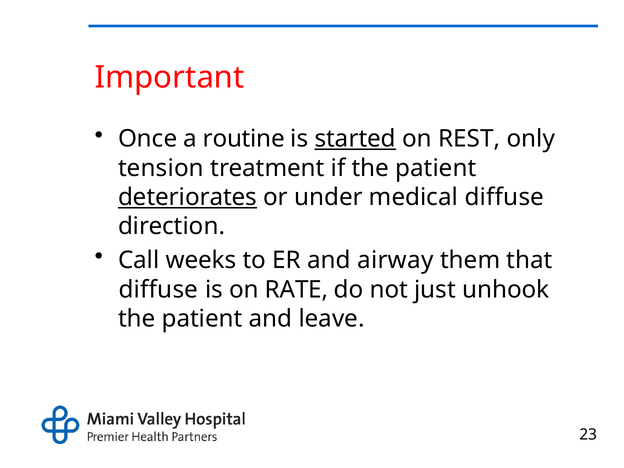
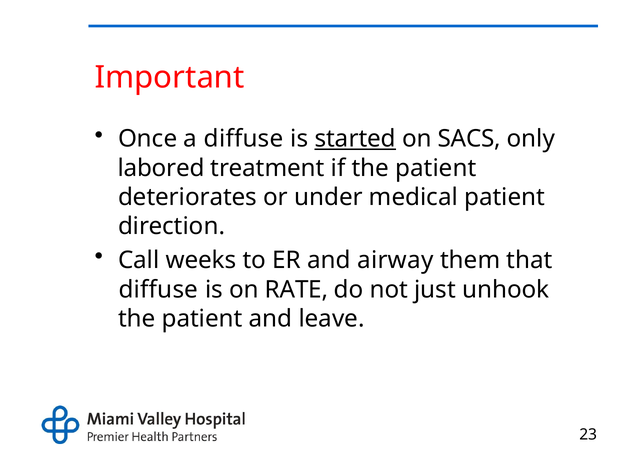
a routine: routine -> diffuse (244, 139)
REST: REST -> SACS (469, 139)
tension: tension -> labored (161, 168)
deteriorates underline: present -> none (188, 197)
medical diffuse: diffuse -> patient (505, 197)
